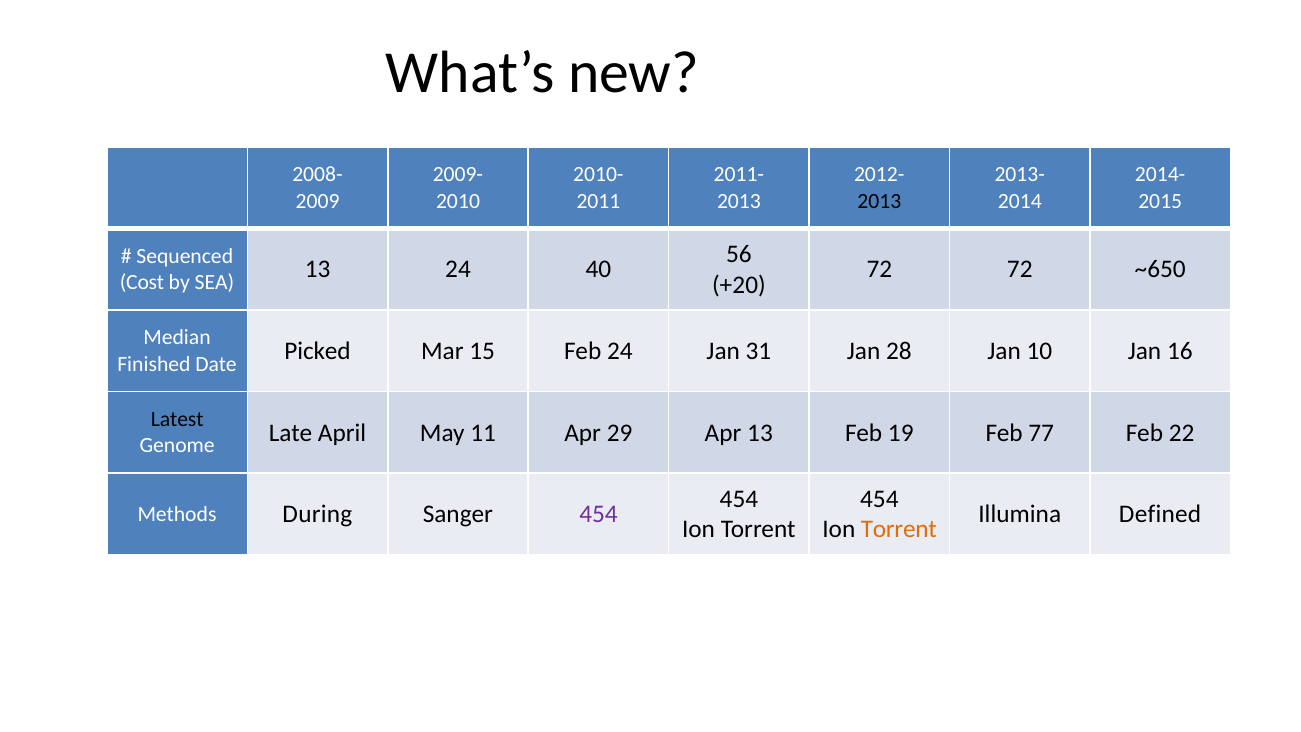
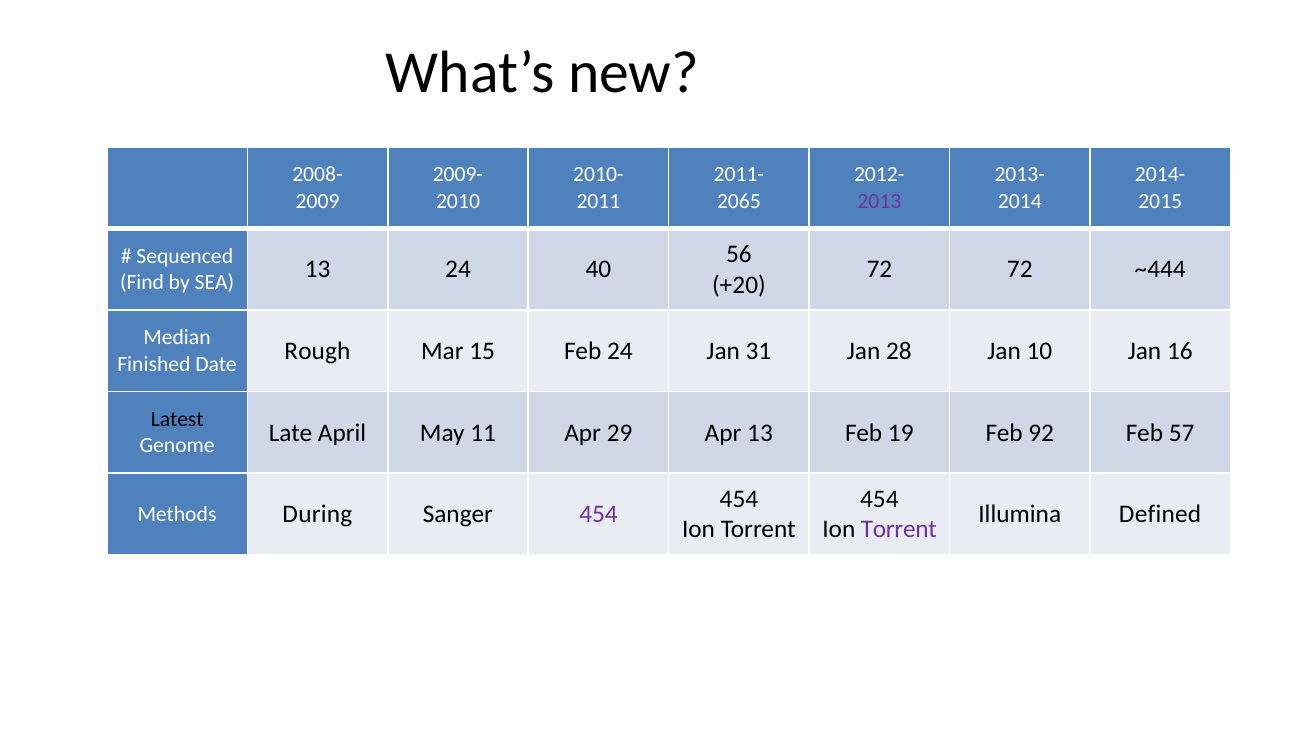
2013: 2013 -> 2065 (739, 201)
2013 colour: black -> purple (879, 201)
~650: ~650 -> ~444 (1160, 270)
Cost: Cost -> Find (142, 283)
Picked: Picked -> Rough (317, 351)
77: 77 -> 92 (1041, 433)
22: 22 -> 57 (1182, 433)
Torrent colour: orange -> purple (899, 529)
